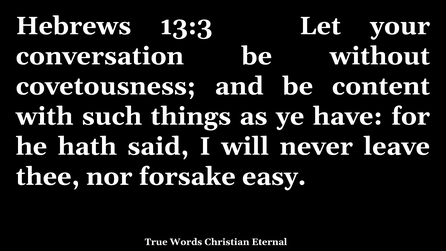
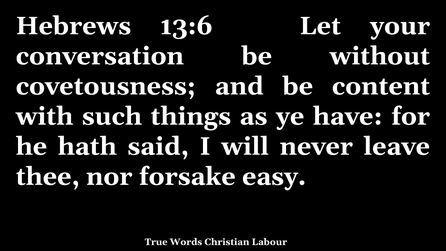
13:3: 13:3 -> 13:6 (186, 26)
Eternal: Eternal -> Labour (269, 242)
